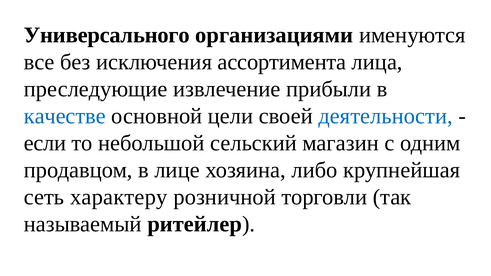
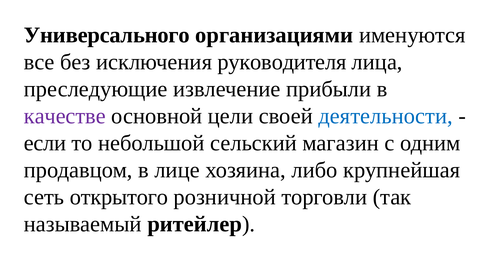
ассортимента: ассортимента -> руководителя (282, 62)
качестве colour: blue -> purple (65, 116)
характеру: характеру -> открытого (119, 197)
